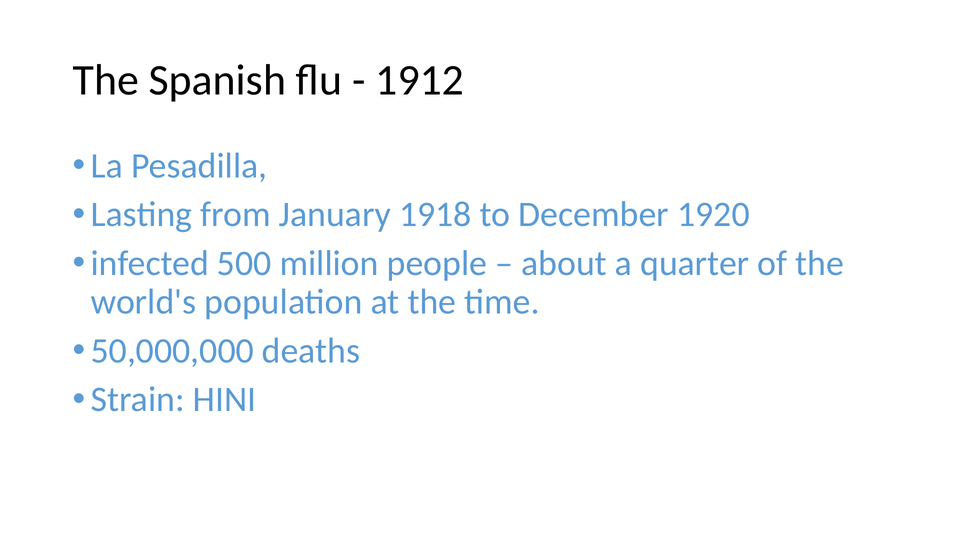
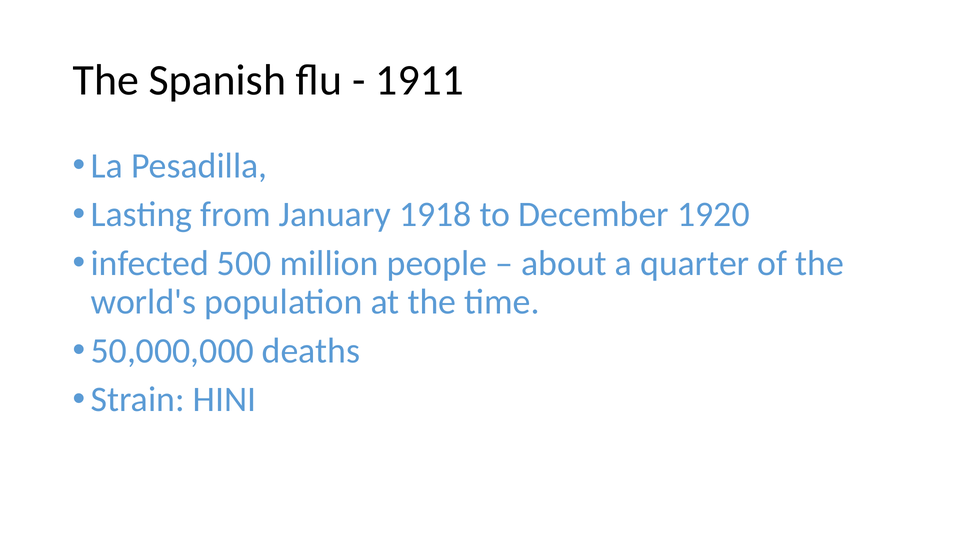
1912: 1912 -> 1911 (420, 80)
